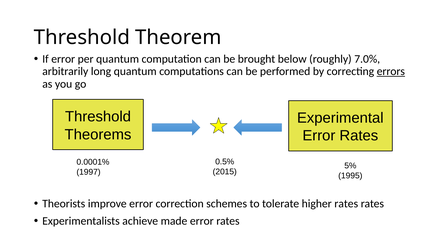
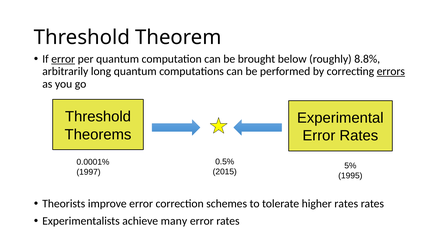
error underline: none -> present (63, 59)
7.0%: 7.0% -> 8.8% (367, 59)
made: made -> many (174, 221)
